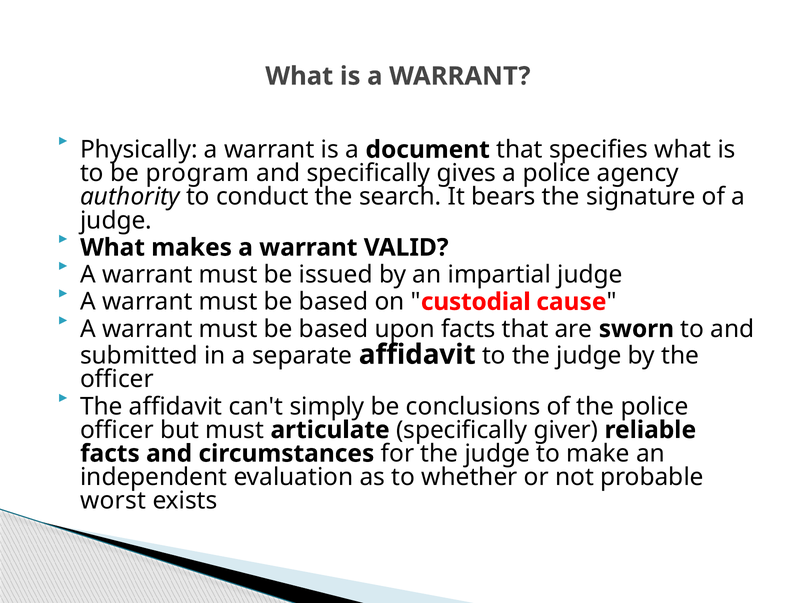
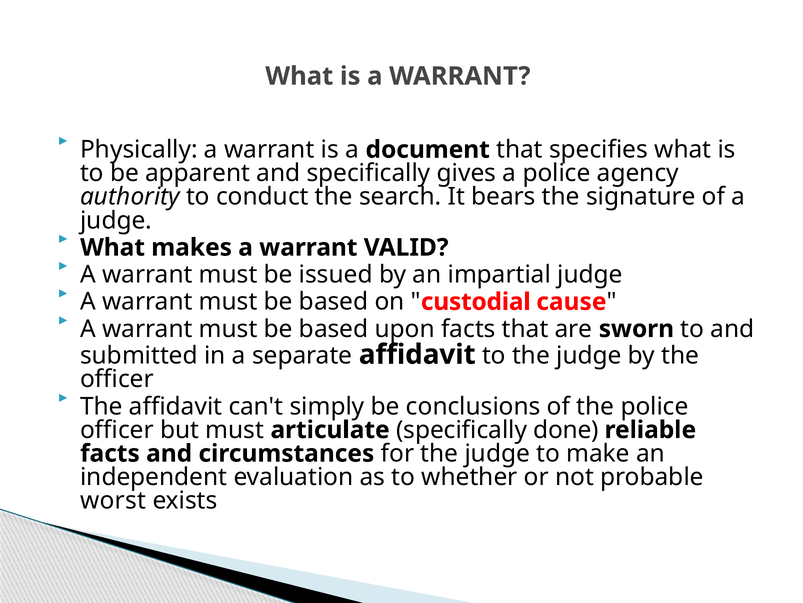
program: program -> apparent (198, 173)
giver: giver -> done (566, 429)
